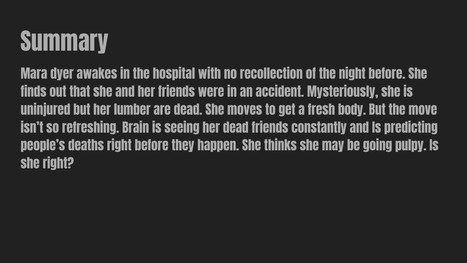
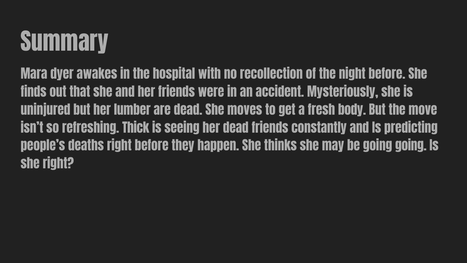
Brain: Brain -> Thick (136, 128)
going pulpy: pulpy -> going (411, 146)
